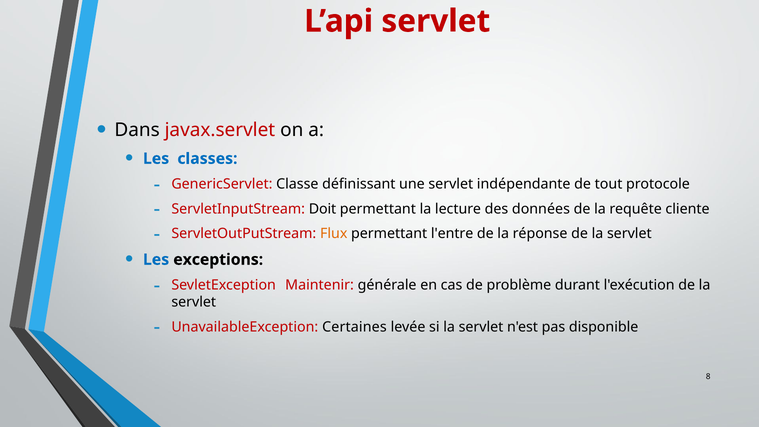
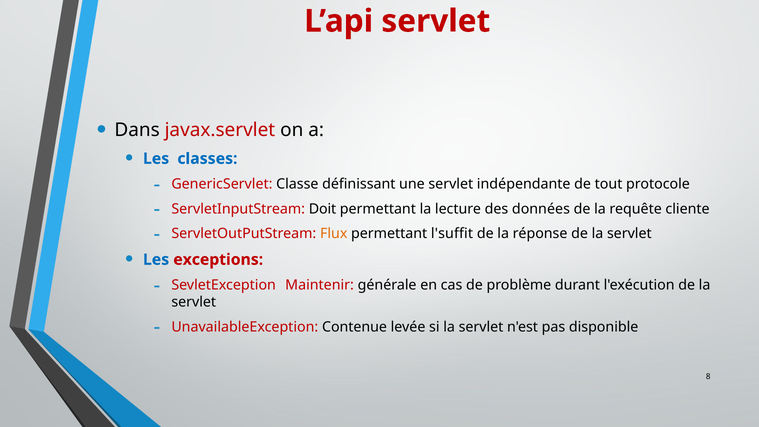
l'entre: l'entre -> l'suffit (452, 233)
exceptions colour: black -> red (218, 260)
Certaines: Certaines -> Contenue (355, 327)
